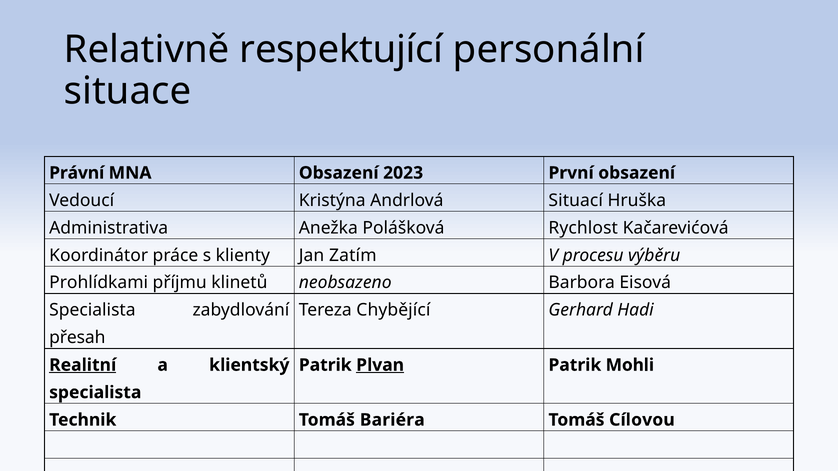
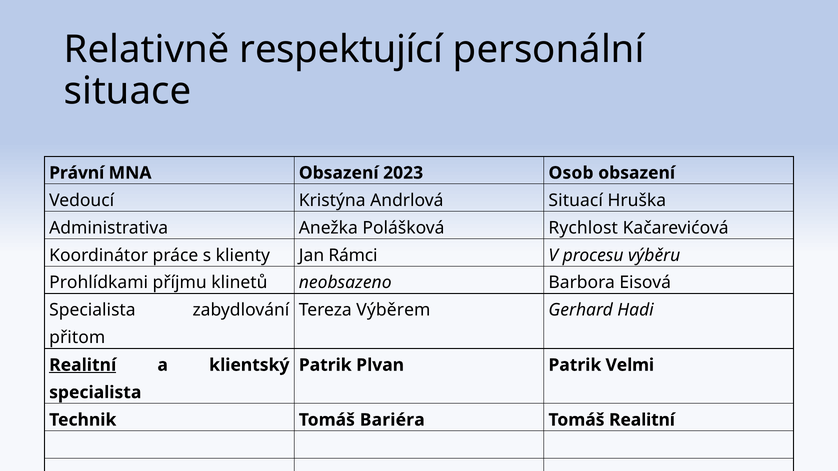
První: První -> Osob (571, 173)
Zatím: Zatím -> Rámci (353, 255)
Chybějící: Chybějící -> Výběrem (393, 310)
přesah: přesah -> přitom (77, 338)
Plvan underline: present -> none (380, 365)
Mohli: Mohli -> Velmi (630, 365)
Tomáš Cílovou: Cílovou -> Realitní (642, 420)
